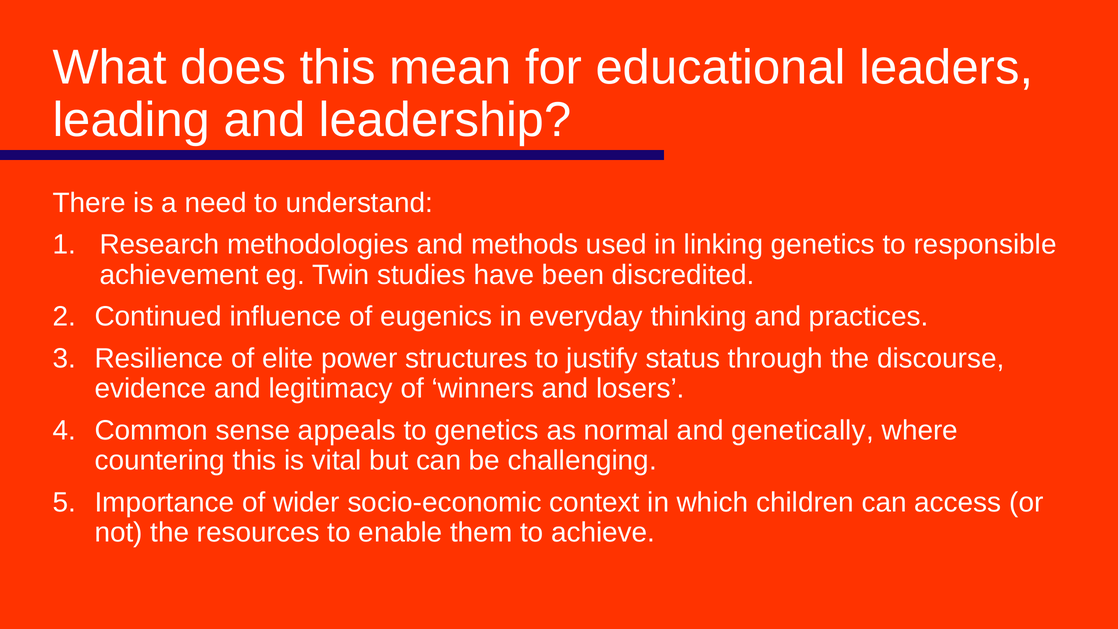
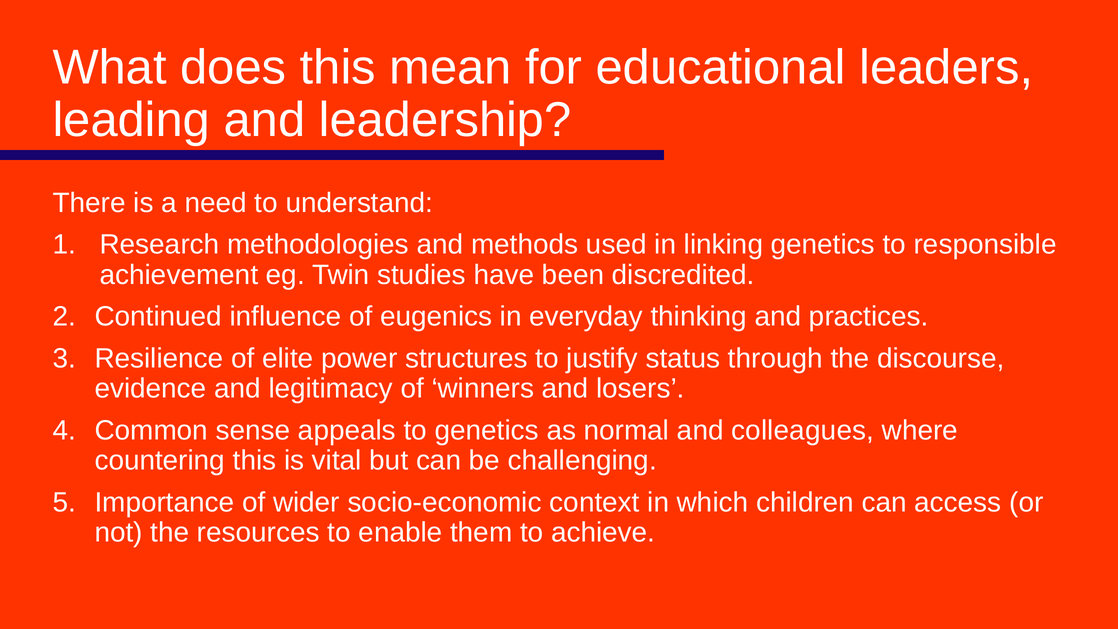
genetically: genetically -> colleagues (803, 430)
